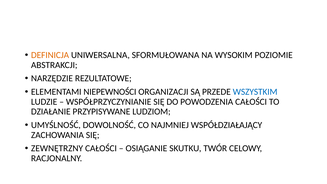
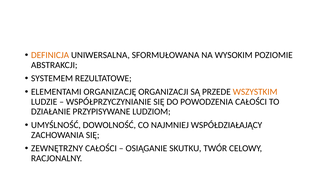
NARZĘDZIE: NARZĘDZIE -> SYSTEMEM (52, 78)
NIEPEWNOŚCI: NIEPEWNOŚCI -> ORGANIZACJĘ (110, 92)
WSZYSTKIM colour: blue -> orange (255, 92)
